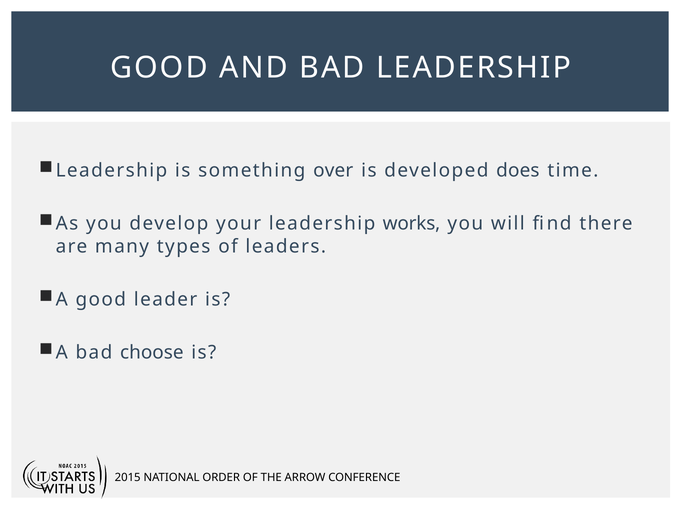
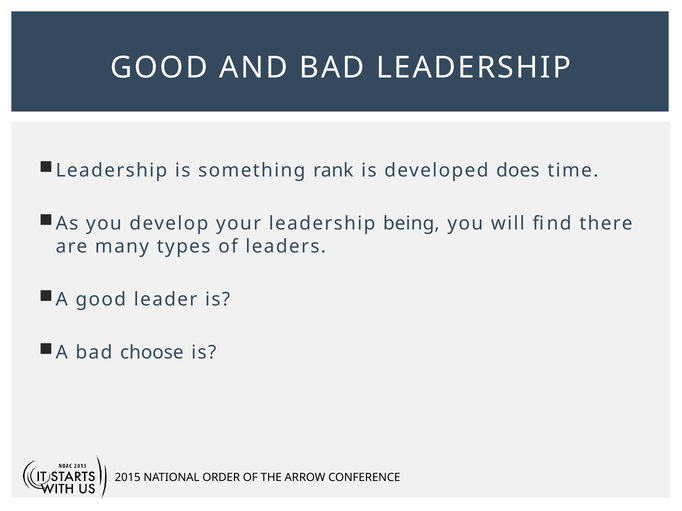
over: over -> rank (333, 171)
works: works -> being (411, 224)
